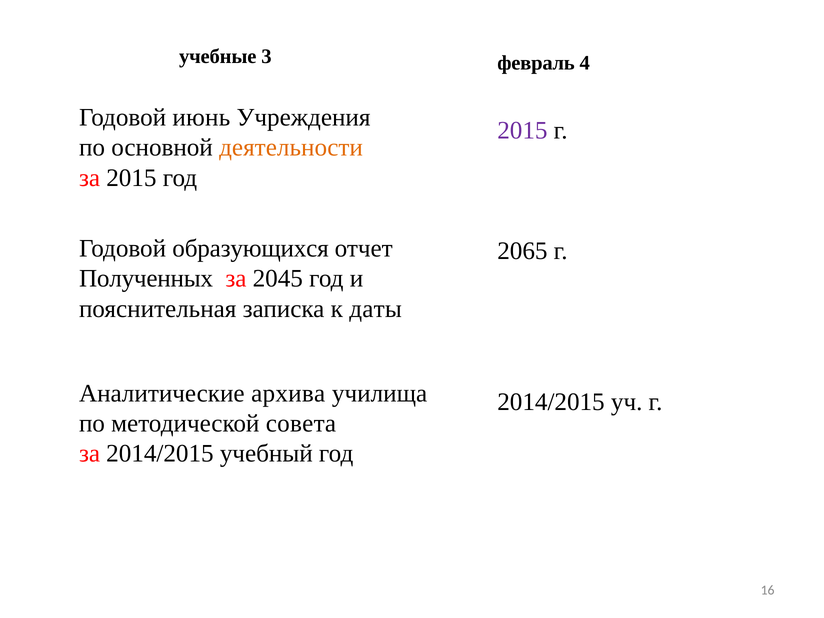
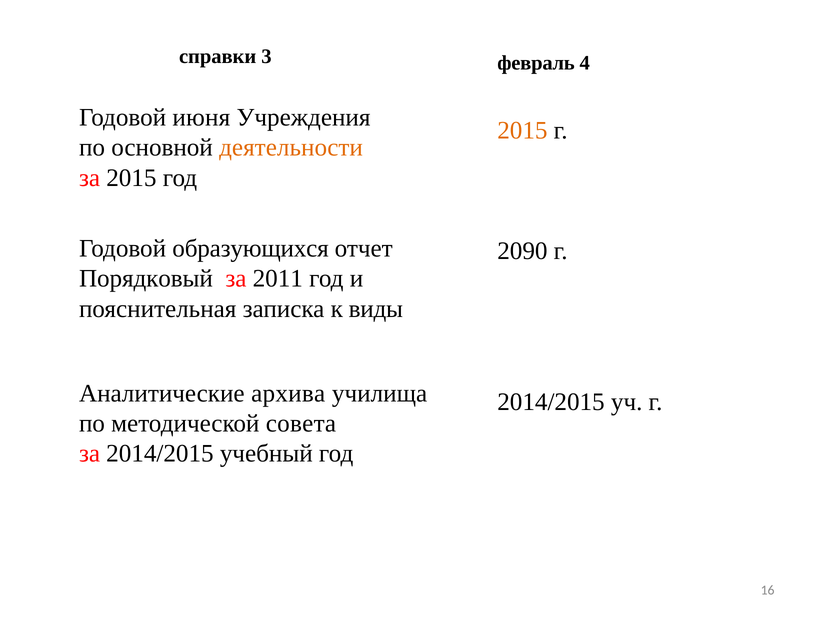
учебные: учебные -> справки (218, 56)
июнь: июнь -> июня (201, 117)
2015 colour: purple -> orange (522, 130)
2065: 2065 -> 2090 (522, 251)
Полученных: Полученных -> Порядковый (146, 279)
2045: 2045 -> 2011 (278, 279)
даты: даты -> виды (376, 309)
